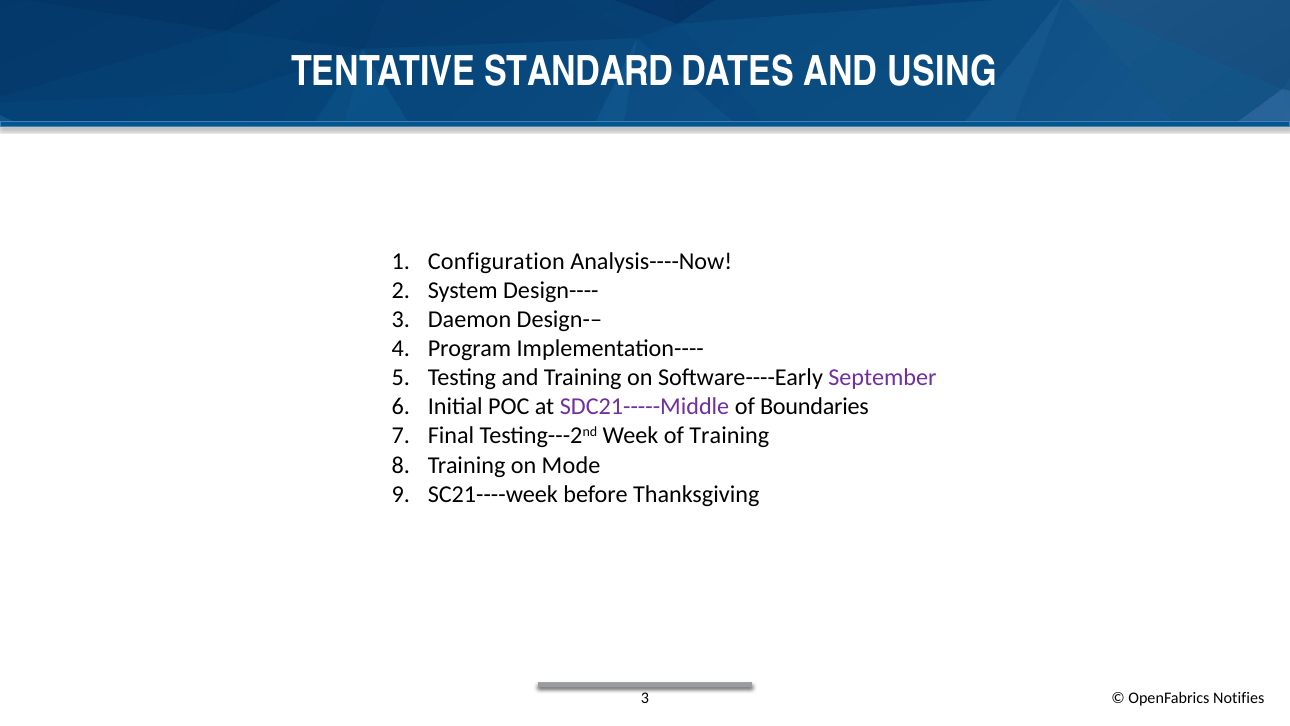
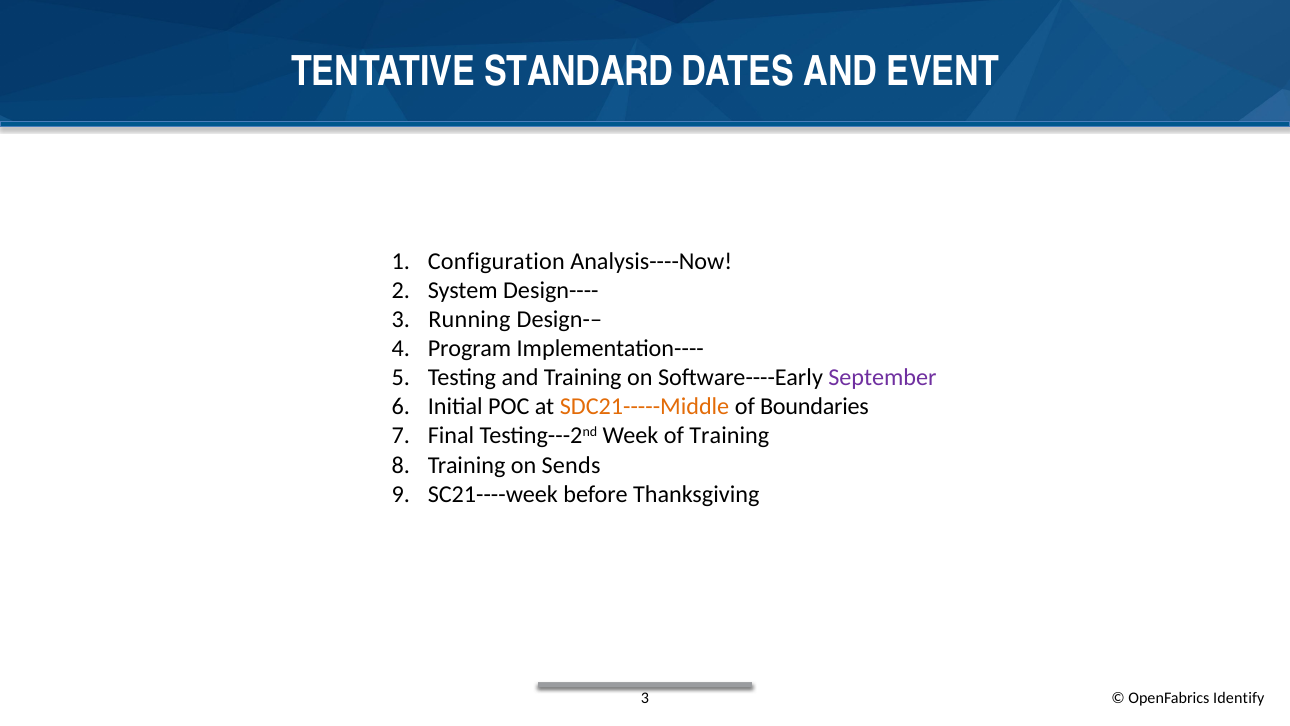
USING: USING -> EVENT (943, 72)
Daemon: Daemon -> Running (469, 320)
SDC21-----Middle colour: purple -> orange (645, 407)
Mode: Mode -> Sends (571, 465)
Notifies: Notifies -> Identify (1239, 698)
